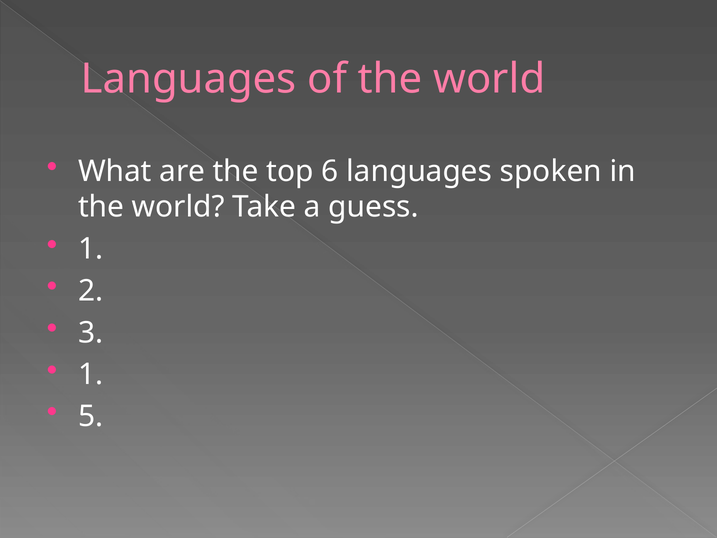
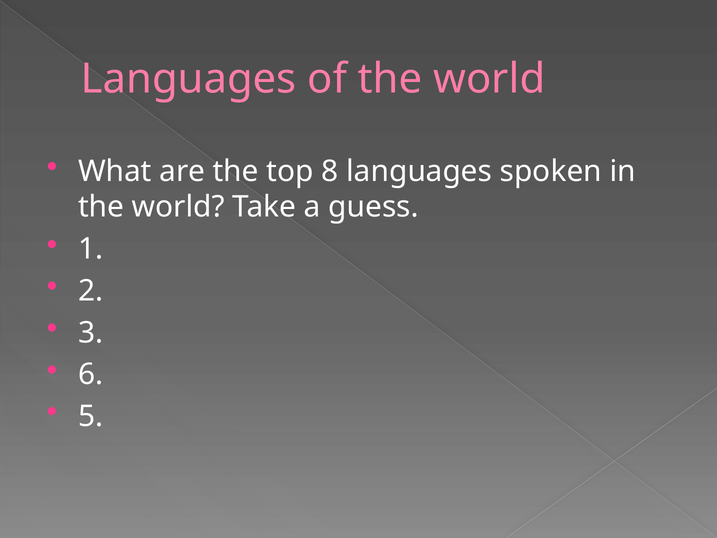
6: 6 -> 8 (330, 171)
1: 1 -> 6 (91, 374)
